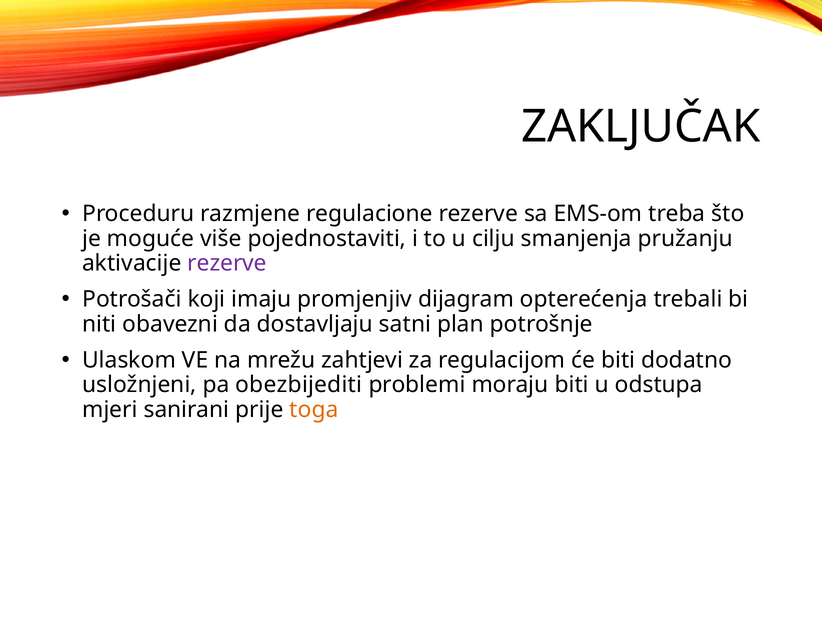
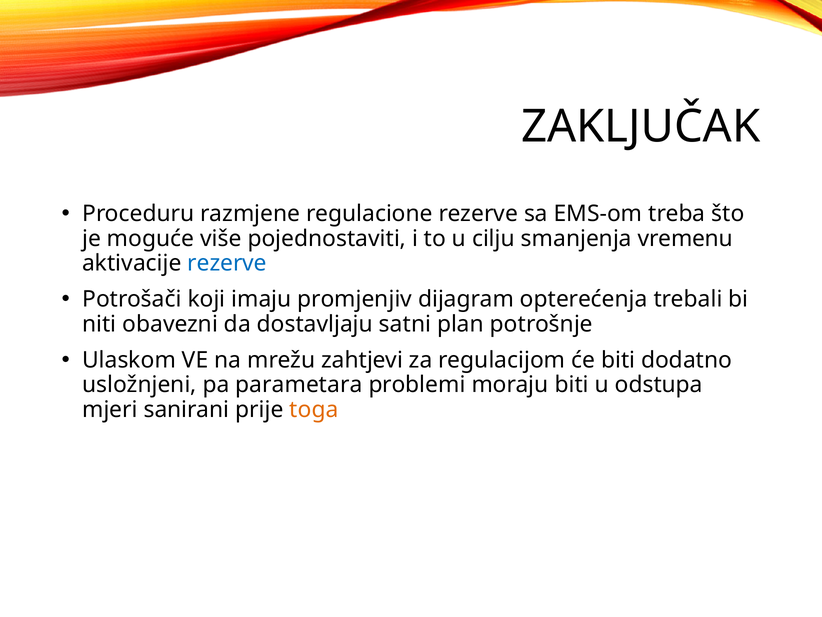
pružanju: pružanju -> vremenu (685, 238)
rezerve colour: purple -> blue (227, 263)
obezbijediti: obezbijediti -> parametara (299, 385)
